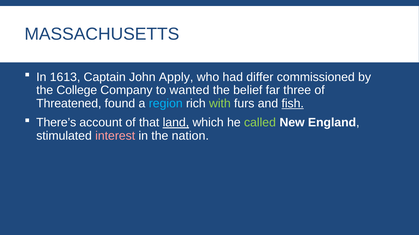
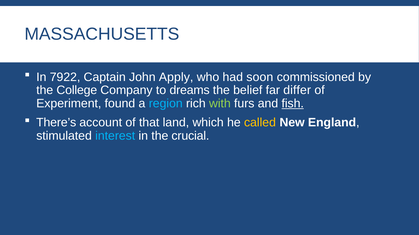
1613: 1613 -> 7922 (65, 77)
differ: differ -> soon (260, 77)
wanted: wanted -> dreams (190, 90)
three: three -> differ (297, 90)
Threatened: Threatened -> Experiment (69, 104)
land underline: present -> none (176, 123)
called colour: light green -> yellow (260, 123)
interest colour: pink -> light blue (115, 136)
nation: nation -> crucial (190, 136)
